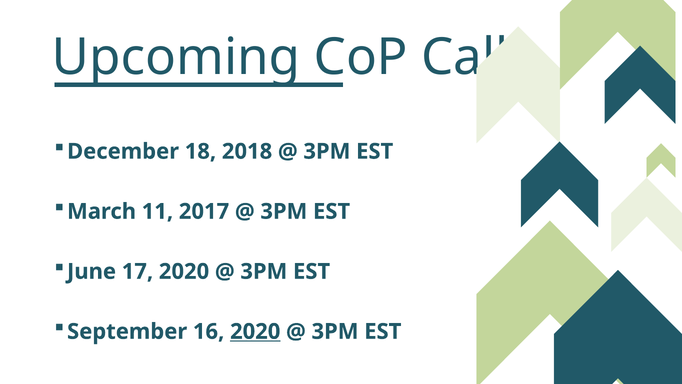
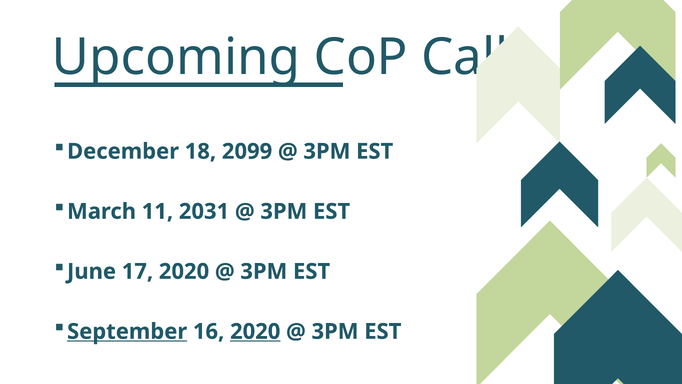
2018: 2018 -> 2099 (247, 151)
2017: 2017 -> 2031 (204, 211)
September underline: none -> present (127, 331)
